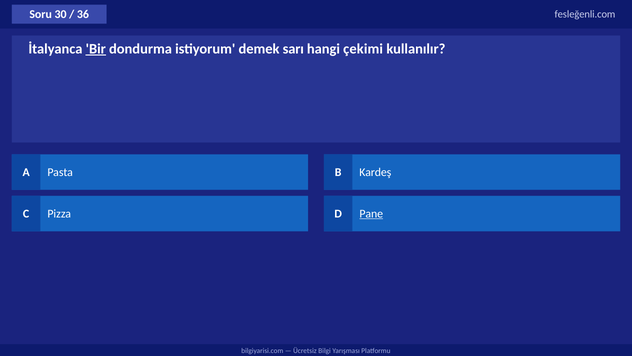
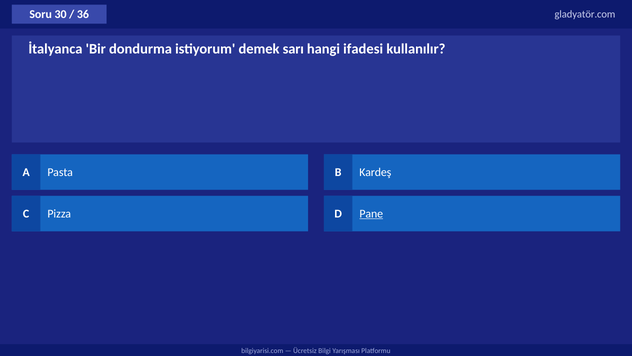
fesleğenli.com: fesleğenli.com -> gladyatör.com (585, 14)
Bir underline: present -> none (96, 49)
çekimi: çekimi -> ifadesi (363, 49)
